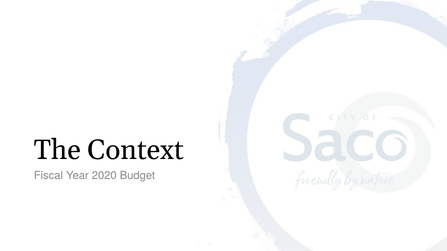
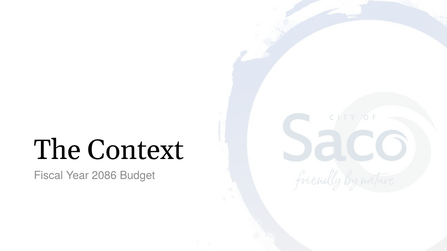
2020: 2020 -> 2086 (104, 176)
